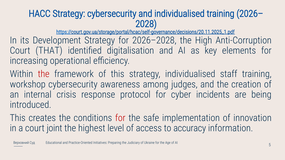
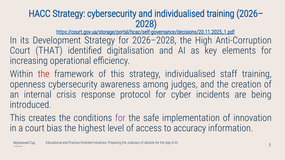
workshop: workshop -> openness (28, 84)
for colour: red -> purple (120, 118)
joint: joint -> bias (54, 128)
